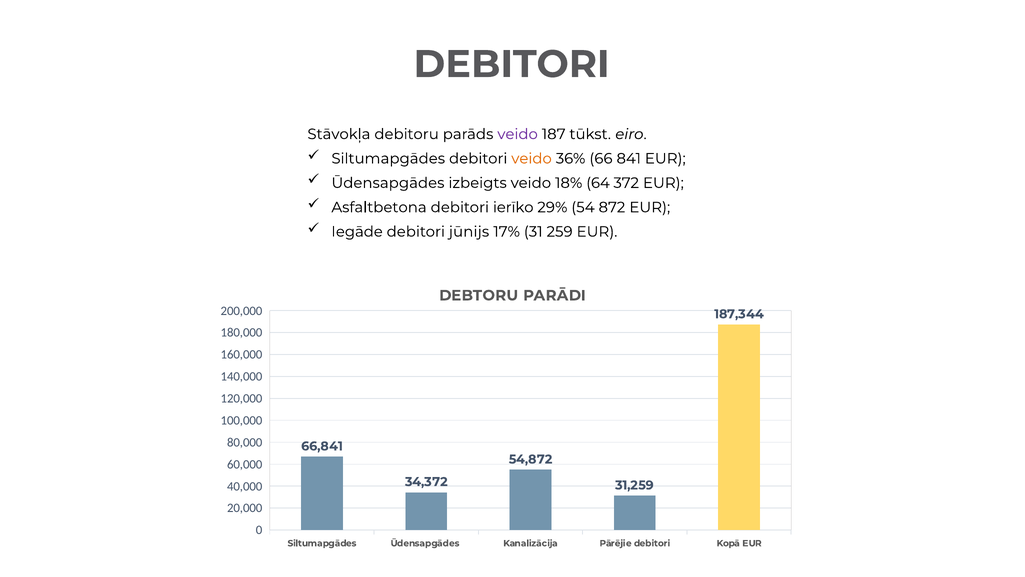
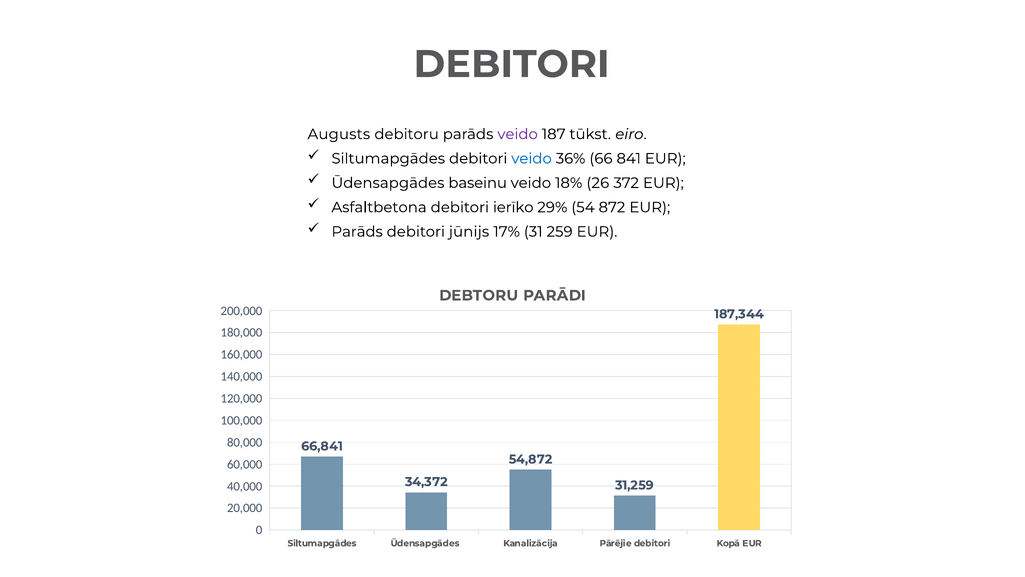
Stāvokļa: Stāvokļa -> Augusts (339, 134)
veido colour: orange -> blue (532, 158)
izbeigts: izbeigts -> baseinu (478, 183)
64: 64 -> 26 (598, 183)
Iegāde: Iegāde -> Parāds (357, 232)
